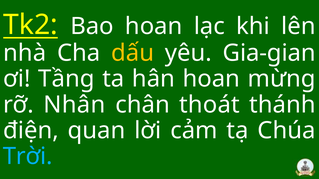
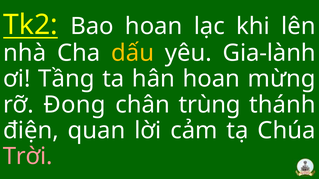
Gia-gian: Gia-gian -> Gia-lành (269, 53)
Nhân: Nhân -> Đong (74, 105)
thoát: thoát -> trùng (210, 105)
Trời colour: light blue -> pink (28, 157)
